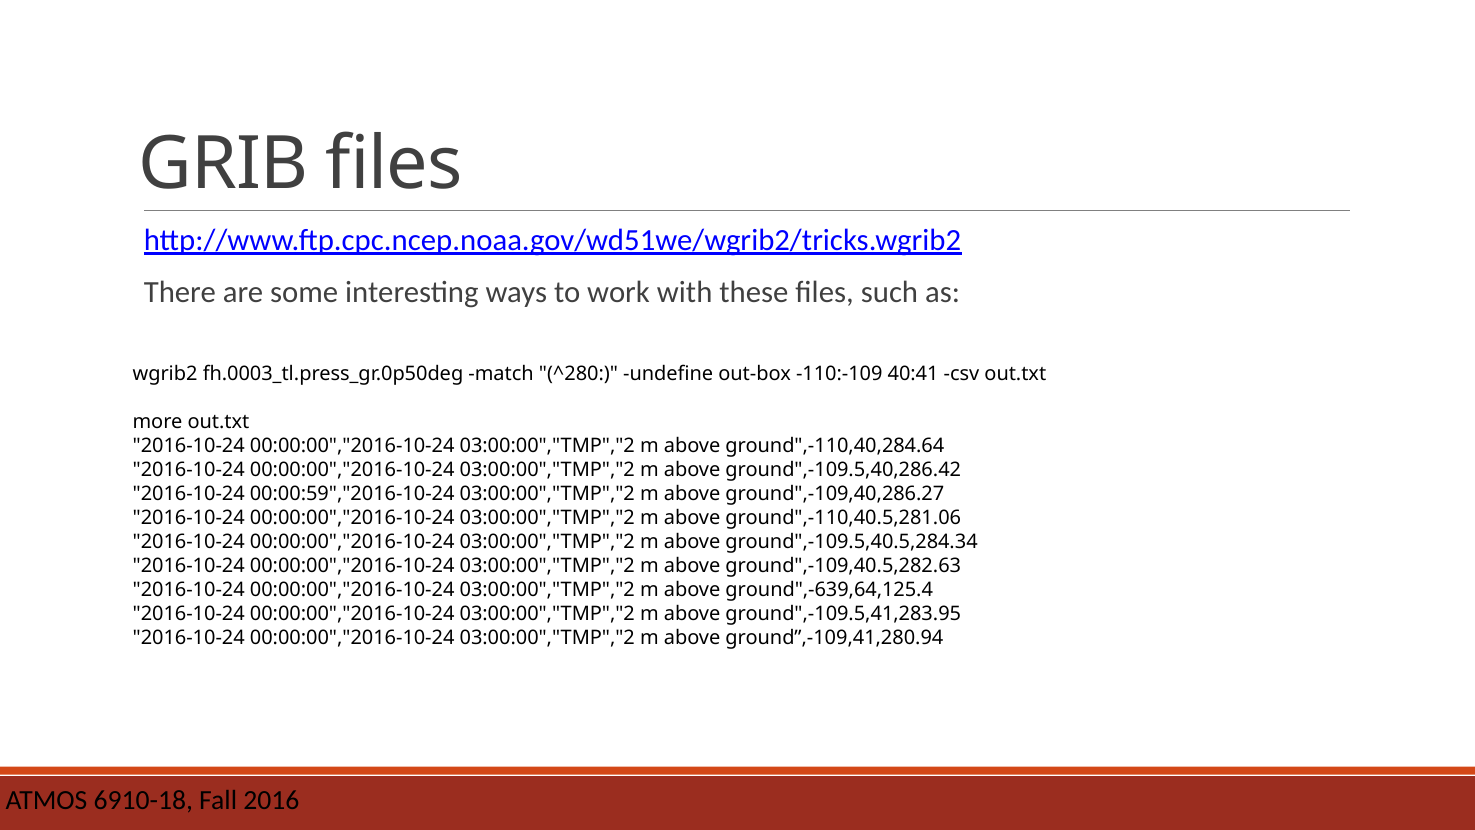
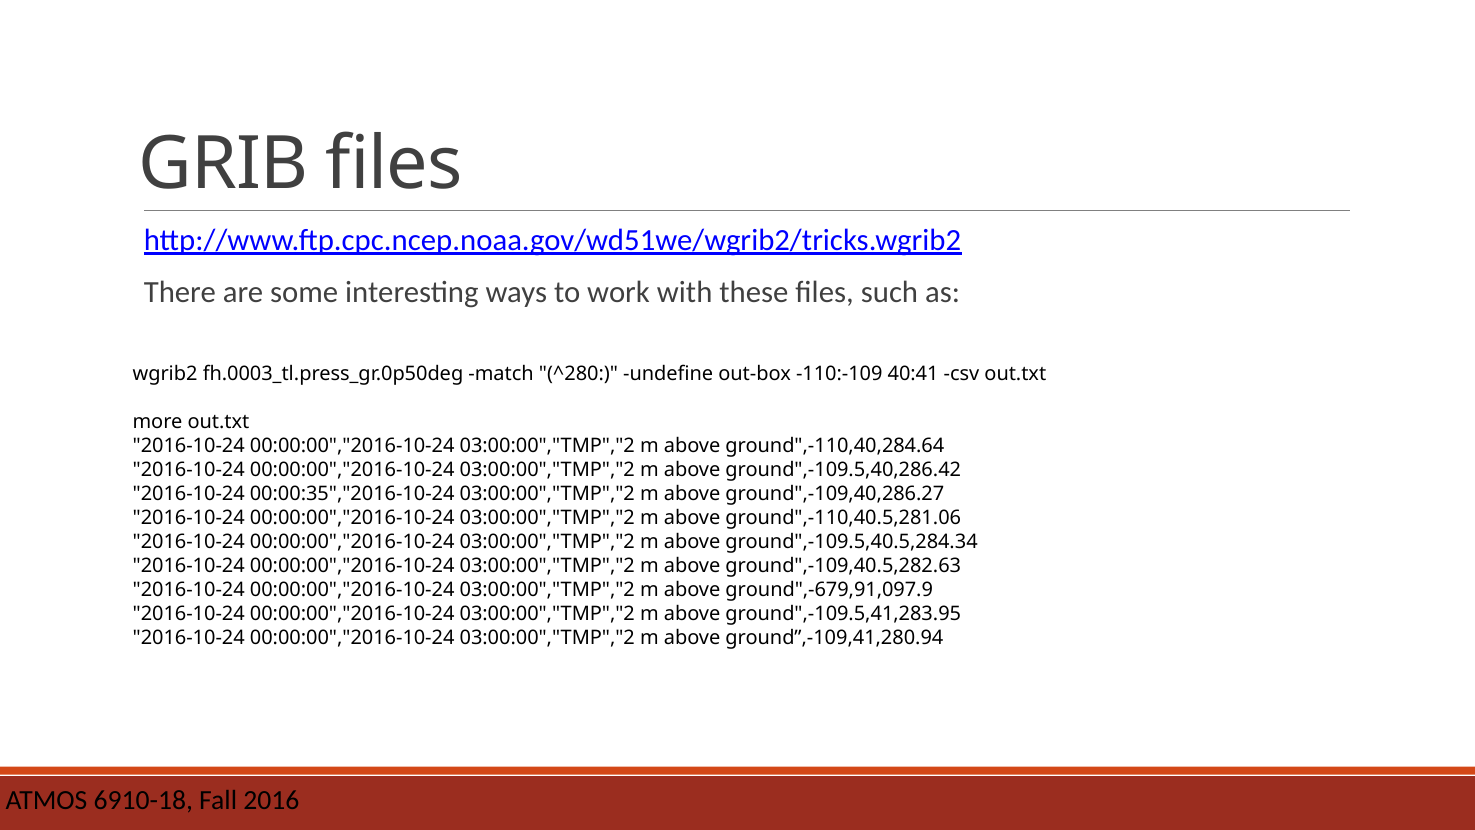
00:00:59","2016-10-24: 00:00:59","2016-10-24 -> 00:00:35","2016-10-24 (352, 494)
ground",-639,64,125.4: ground",-639,64,125.4 -> ground",-679,91,097.9 (829, 590)
